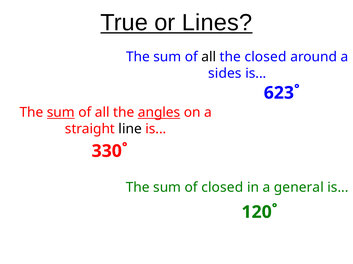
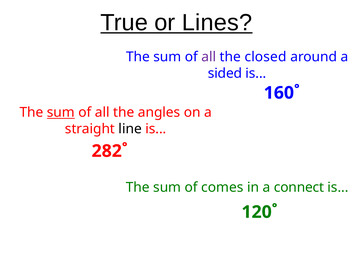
all colour: black -> purple (209, 57)
sides: sides -> sided (225, 74)
623˚: 623˚ -> 160˚ (282, 93)
angles underline: present -> none (159, 113)
330˚: 330˚ -> 282˚ (110, 151)
of closed: closed -> comes (222, 188)
general: general -> connect (299, 188)
